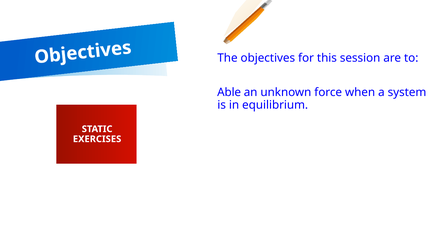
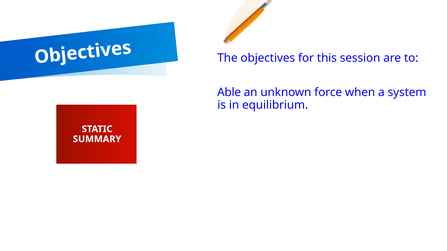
EXERCISES: EXERCISES -> SUMMARY (97, 139)
